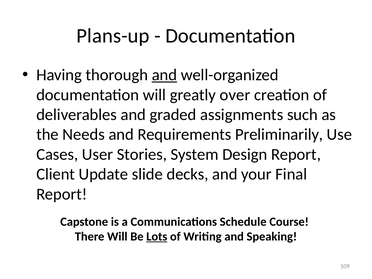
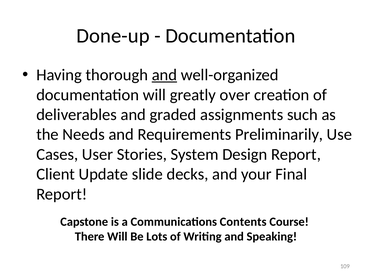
Plans-up: Plans-up -> Done-up (113, 36)
Schedule: Schedule -> Contents (243, 222)
Lots underline: present -> none (157, 237)
